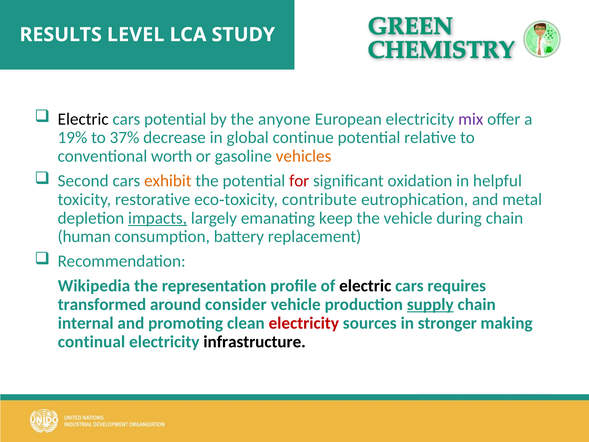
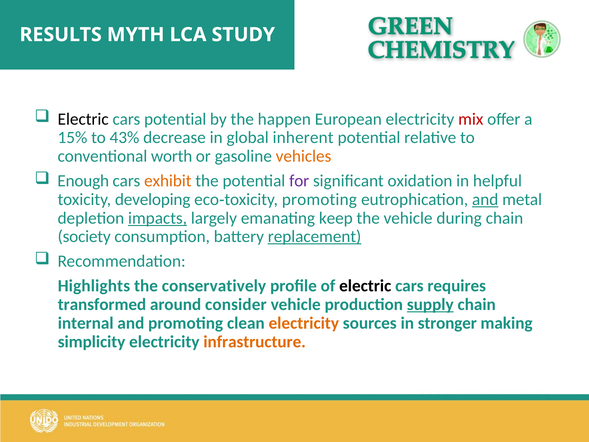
LEVEL: LEVEL -> MYTH (136, 35)
anyone: anyone -> happen (284, 119)
mix colour: purple -> red (471, 119)
19%: 19% -> 15% (72, 138)
37%: 37% -> 43% (124, 138)
continue: continue -> inherent (303, 138)
Second: Second -> Enough (83, 181)
for colour: red -> purple (299, 181)
restorative: restorative -> developing (153, 199)
toxicity contribute: contribute -> promoting (319, 199)
and underline: none -> present (485, 199)
human: human -> society (84, 236)
replacement underline: none -> present (315, 236)
Wikipedia: Wikipedia -> Highlights (94, 286)
representation: representation -> conservatively (214, 286)
electricity colour: red -> orange (304, 323)
continual: continual -> simplicity (92, 341)
infrastructure colour: black -> orange (255, 341)
